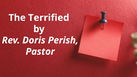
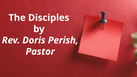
Terrified: Terrified -> Disciples (49, 18)
